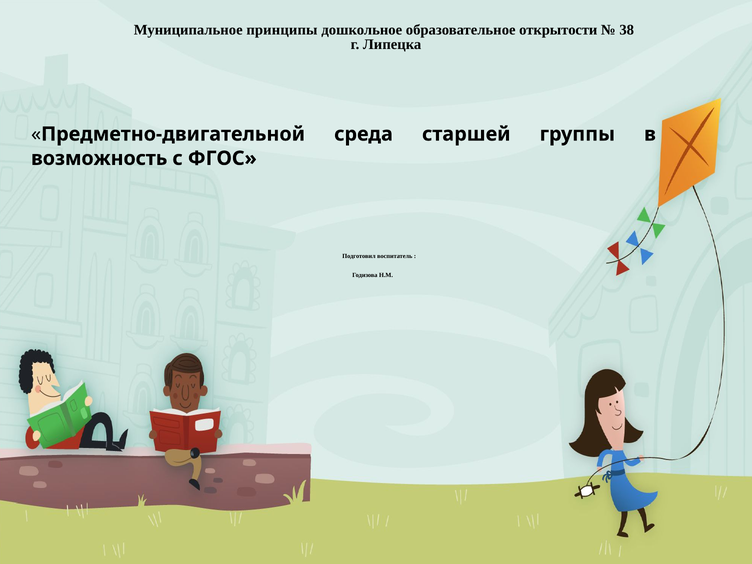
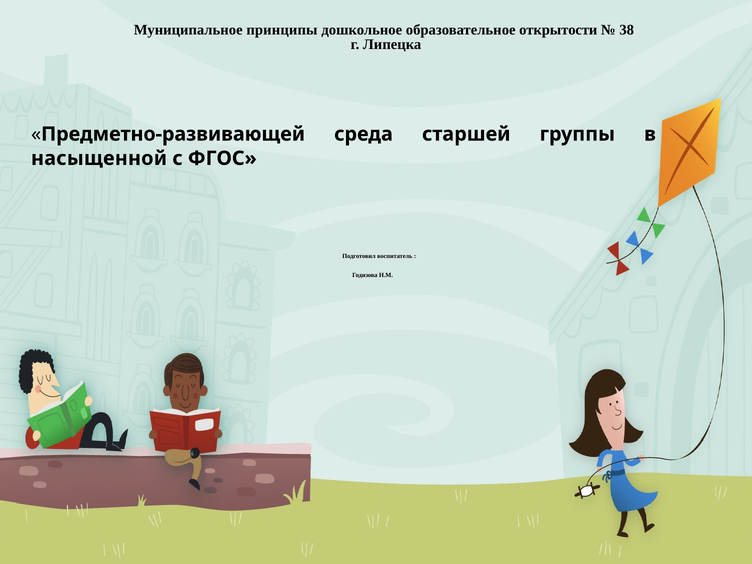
Предметно-двигательной: Предметно-двигательной -> Предметно-развивающей (173, 134)
возможность: возможность -> насыщенной (99, 158)
